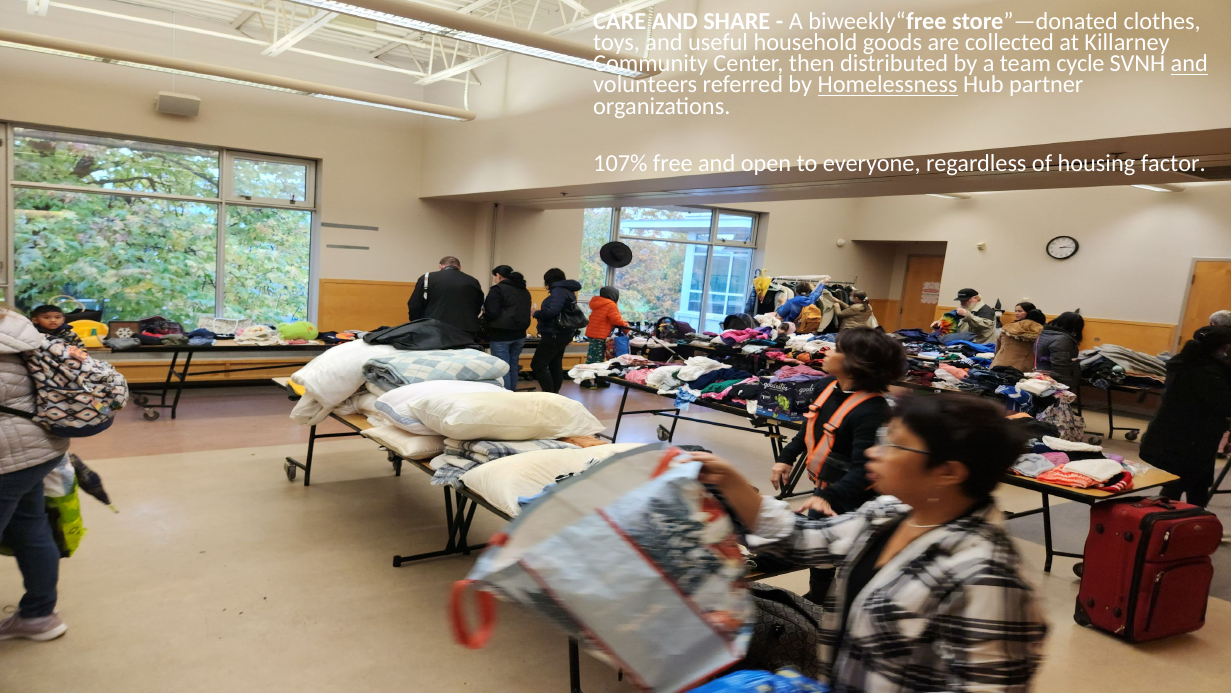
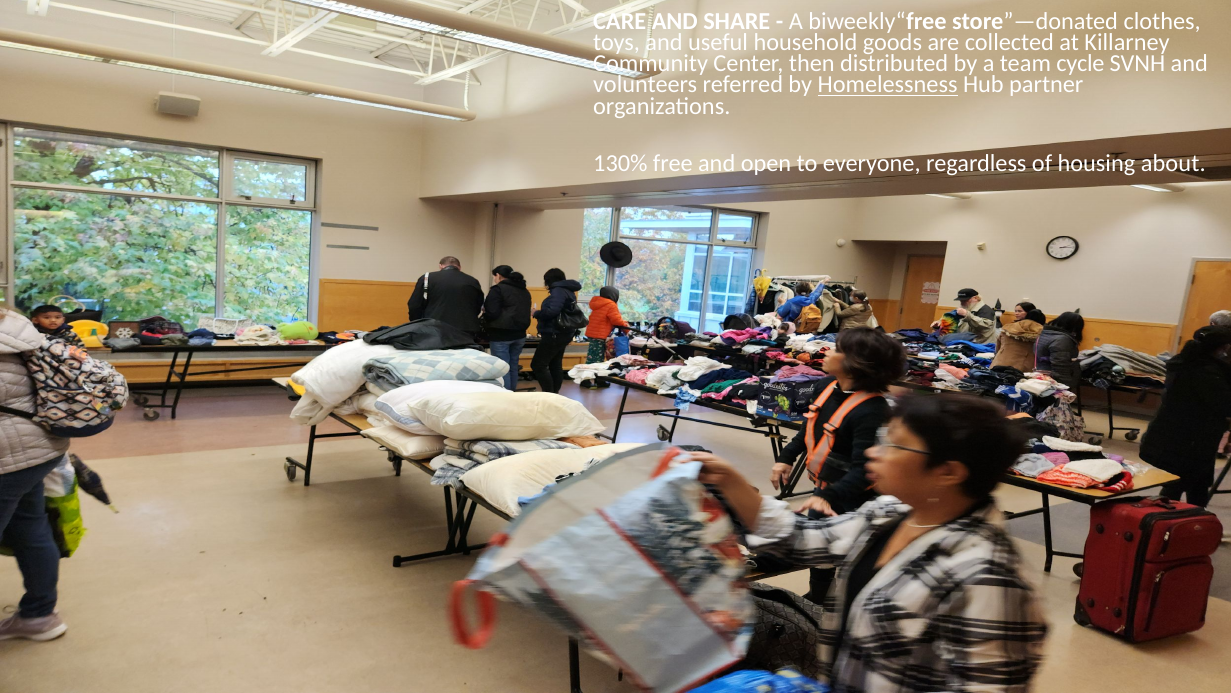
and underline: present -> none (1189, 64)
107%: 107% -> 130% (620, 163)
factor: factor -> about (1173, 163)
